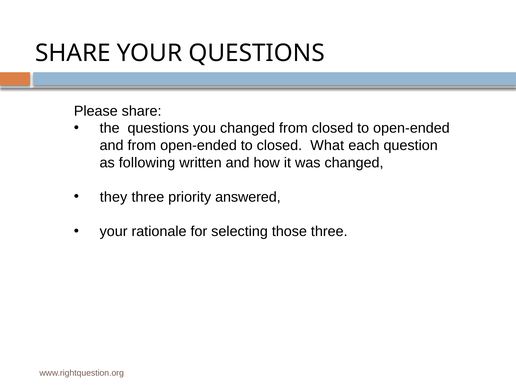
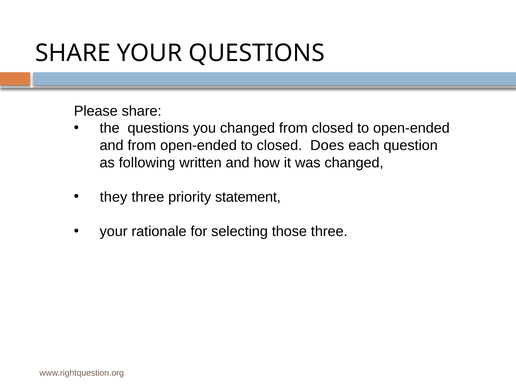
What: What -> Does (327, 145)
answered: answered -> statement (248, 197)
